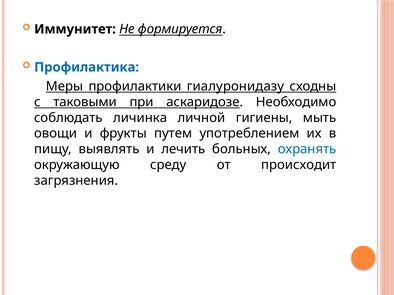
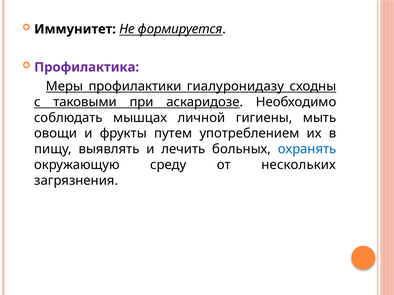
Профилактика colour: blue -> purple (87, 67)
личинка: личинка -> мышцах (140, 118)
происходит: происходит -> нескольких (299, 165)
